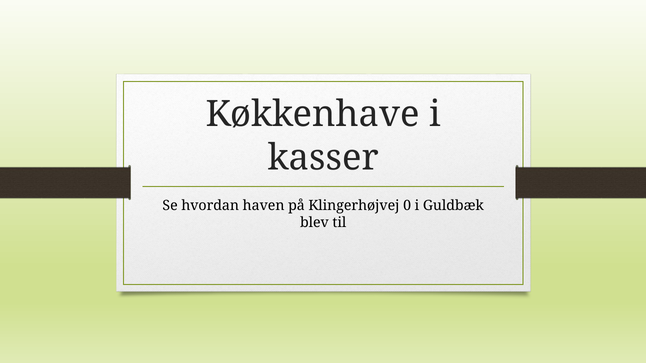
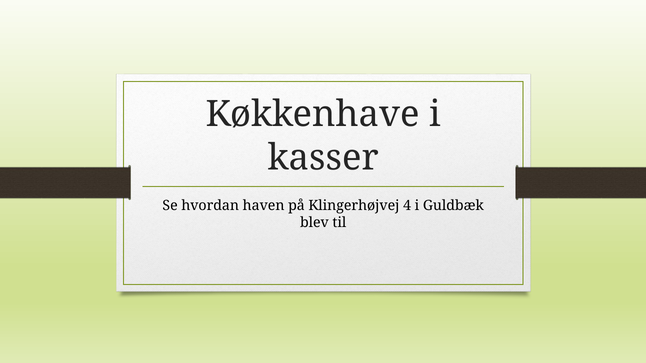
0: 0 -> 4 (407, 206)
